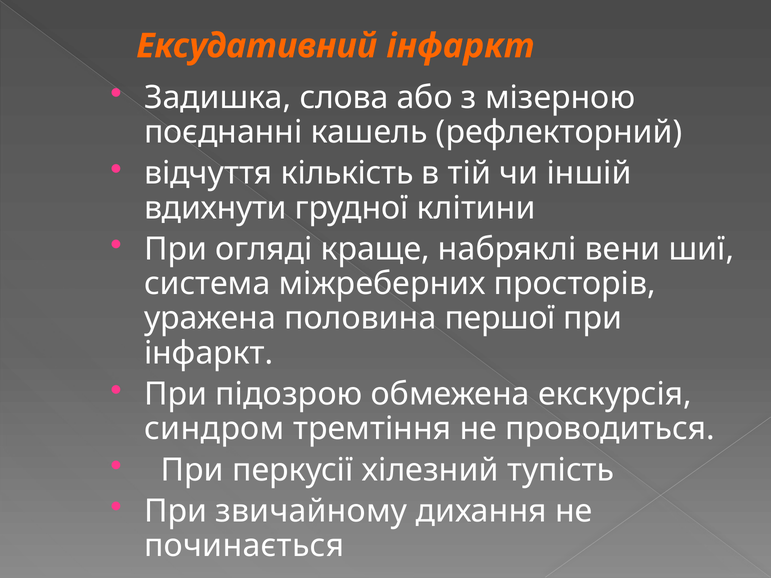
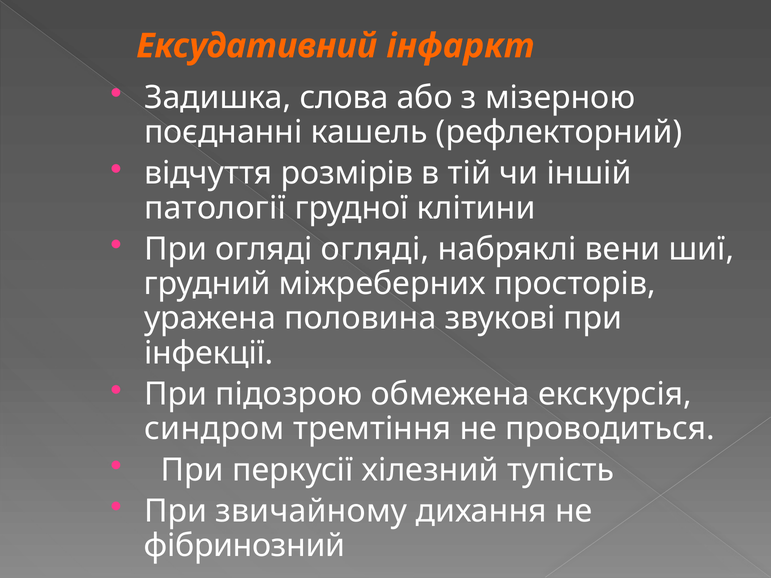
кількість: кількість -> розмірів (347, 173)
вдихнути: вдихнути -> патології (215, 208)
огляді краще: краще -> огляді (375, 249)
система: система -> грудний (207, 284)
першої: першої -> звукові (500, 319)
інфаркт: інфаркт -> інфекції (209, 353)
починається: починається -> фібринозний (245, 546)
